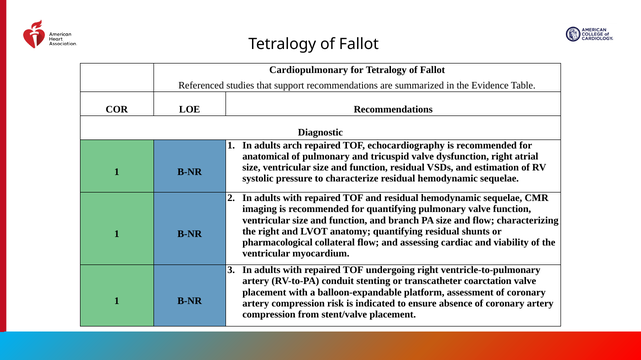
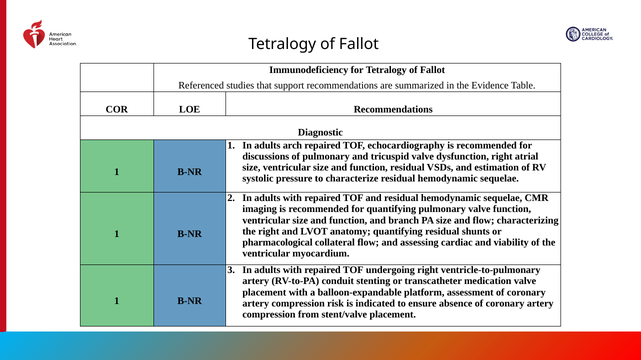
Cardiopulmonary: Cardiopulmonary -> Immunodeficiency (309, 70)
anatomical: anatomical -> discussions (266, 157)
coarctation: coarctation -> medication (488, 282)
